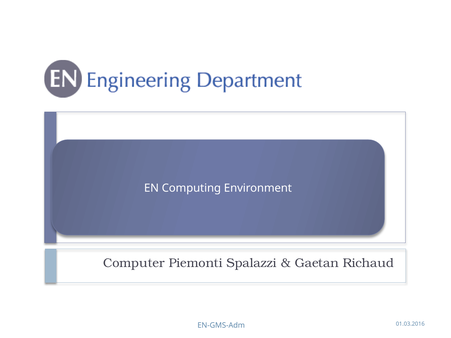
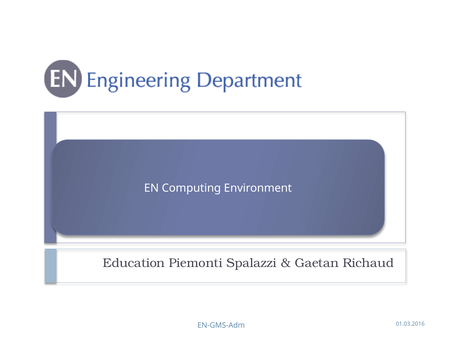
Computer: Computer -> Education (134, 263)
